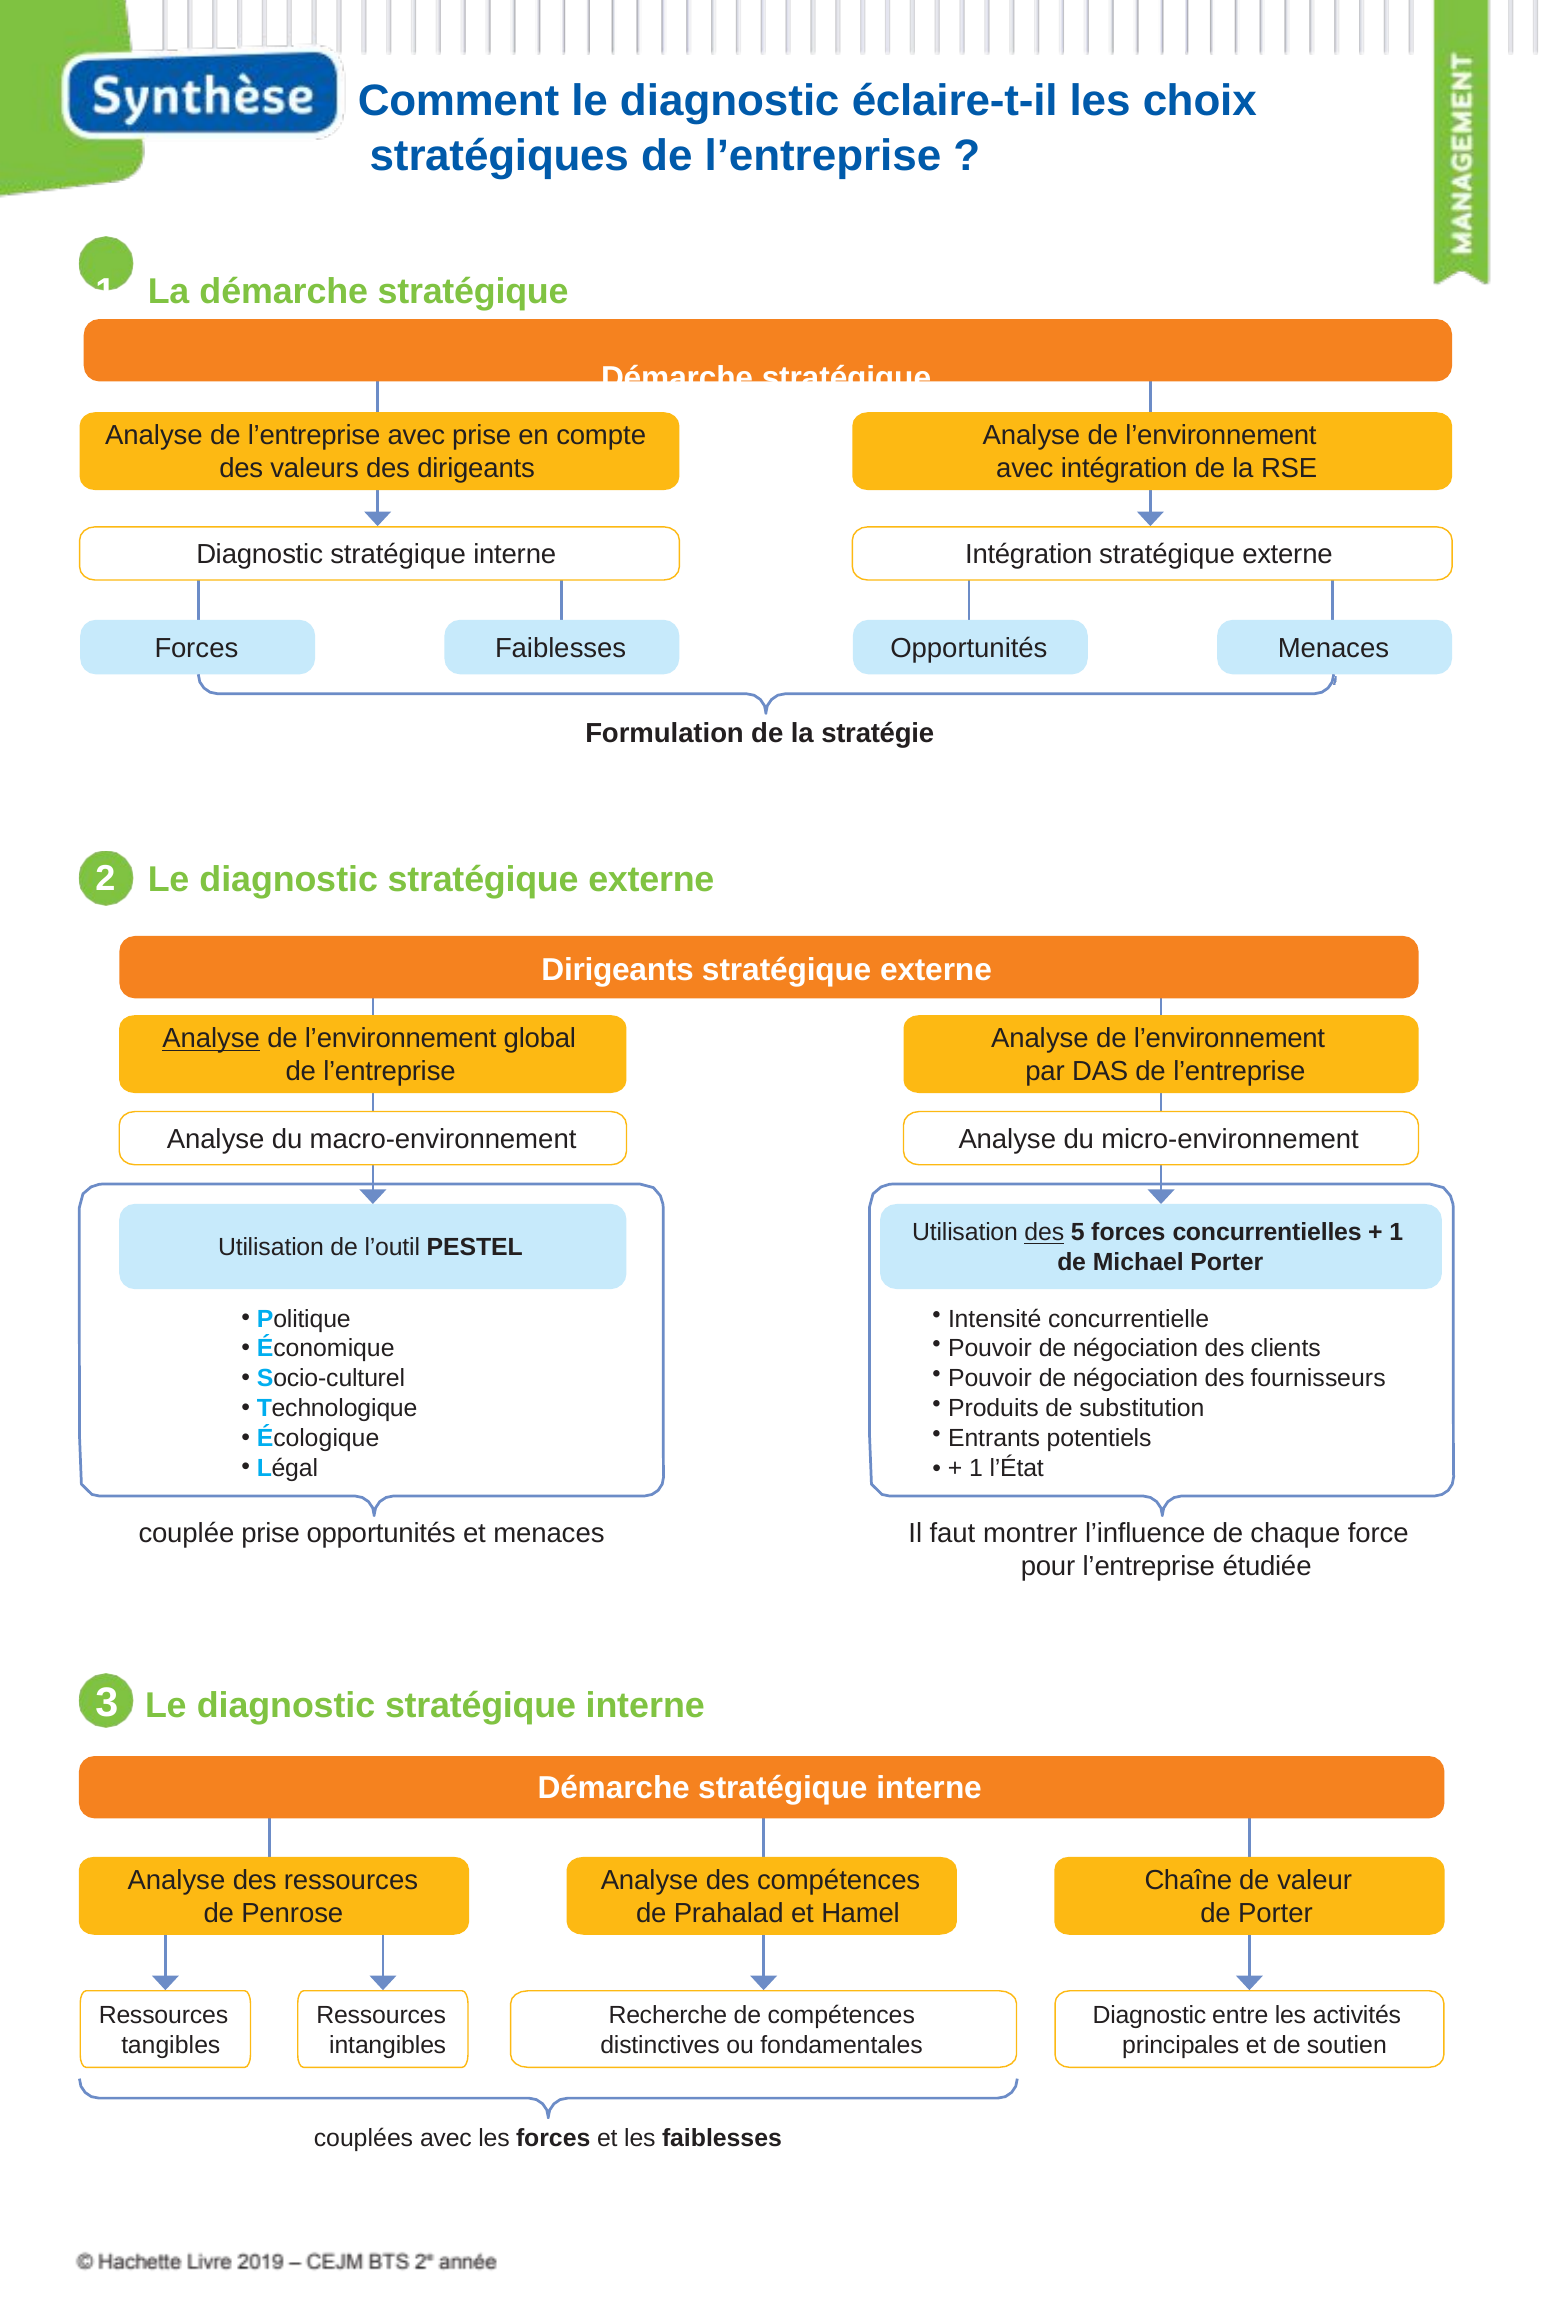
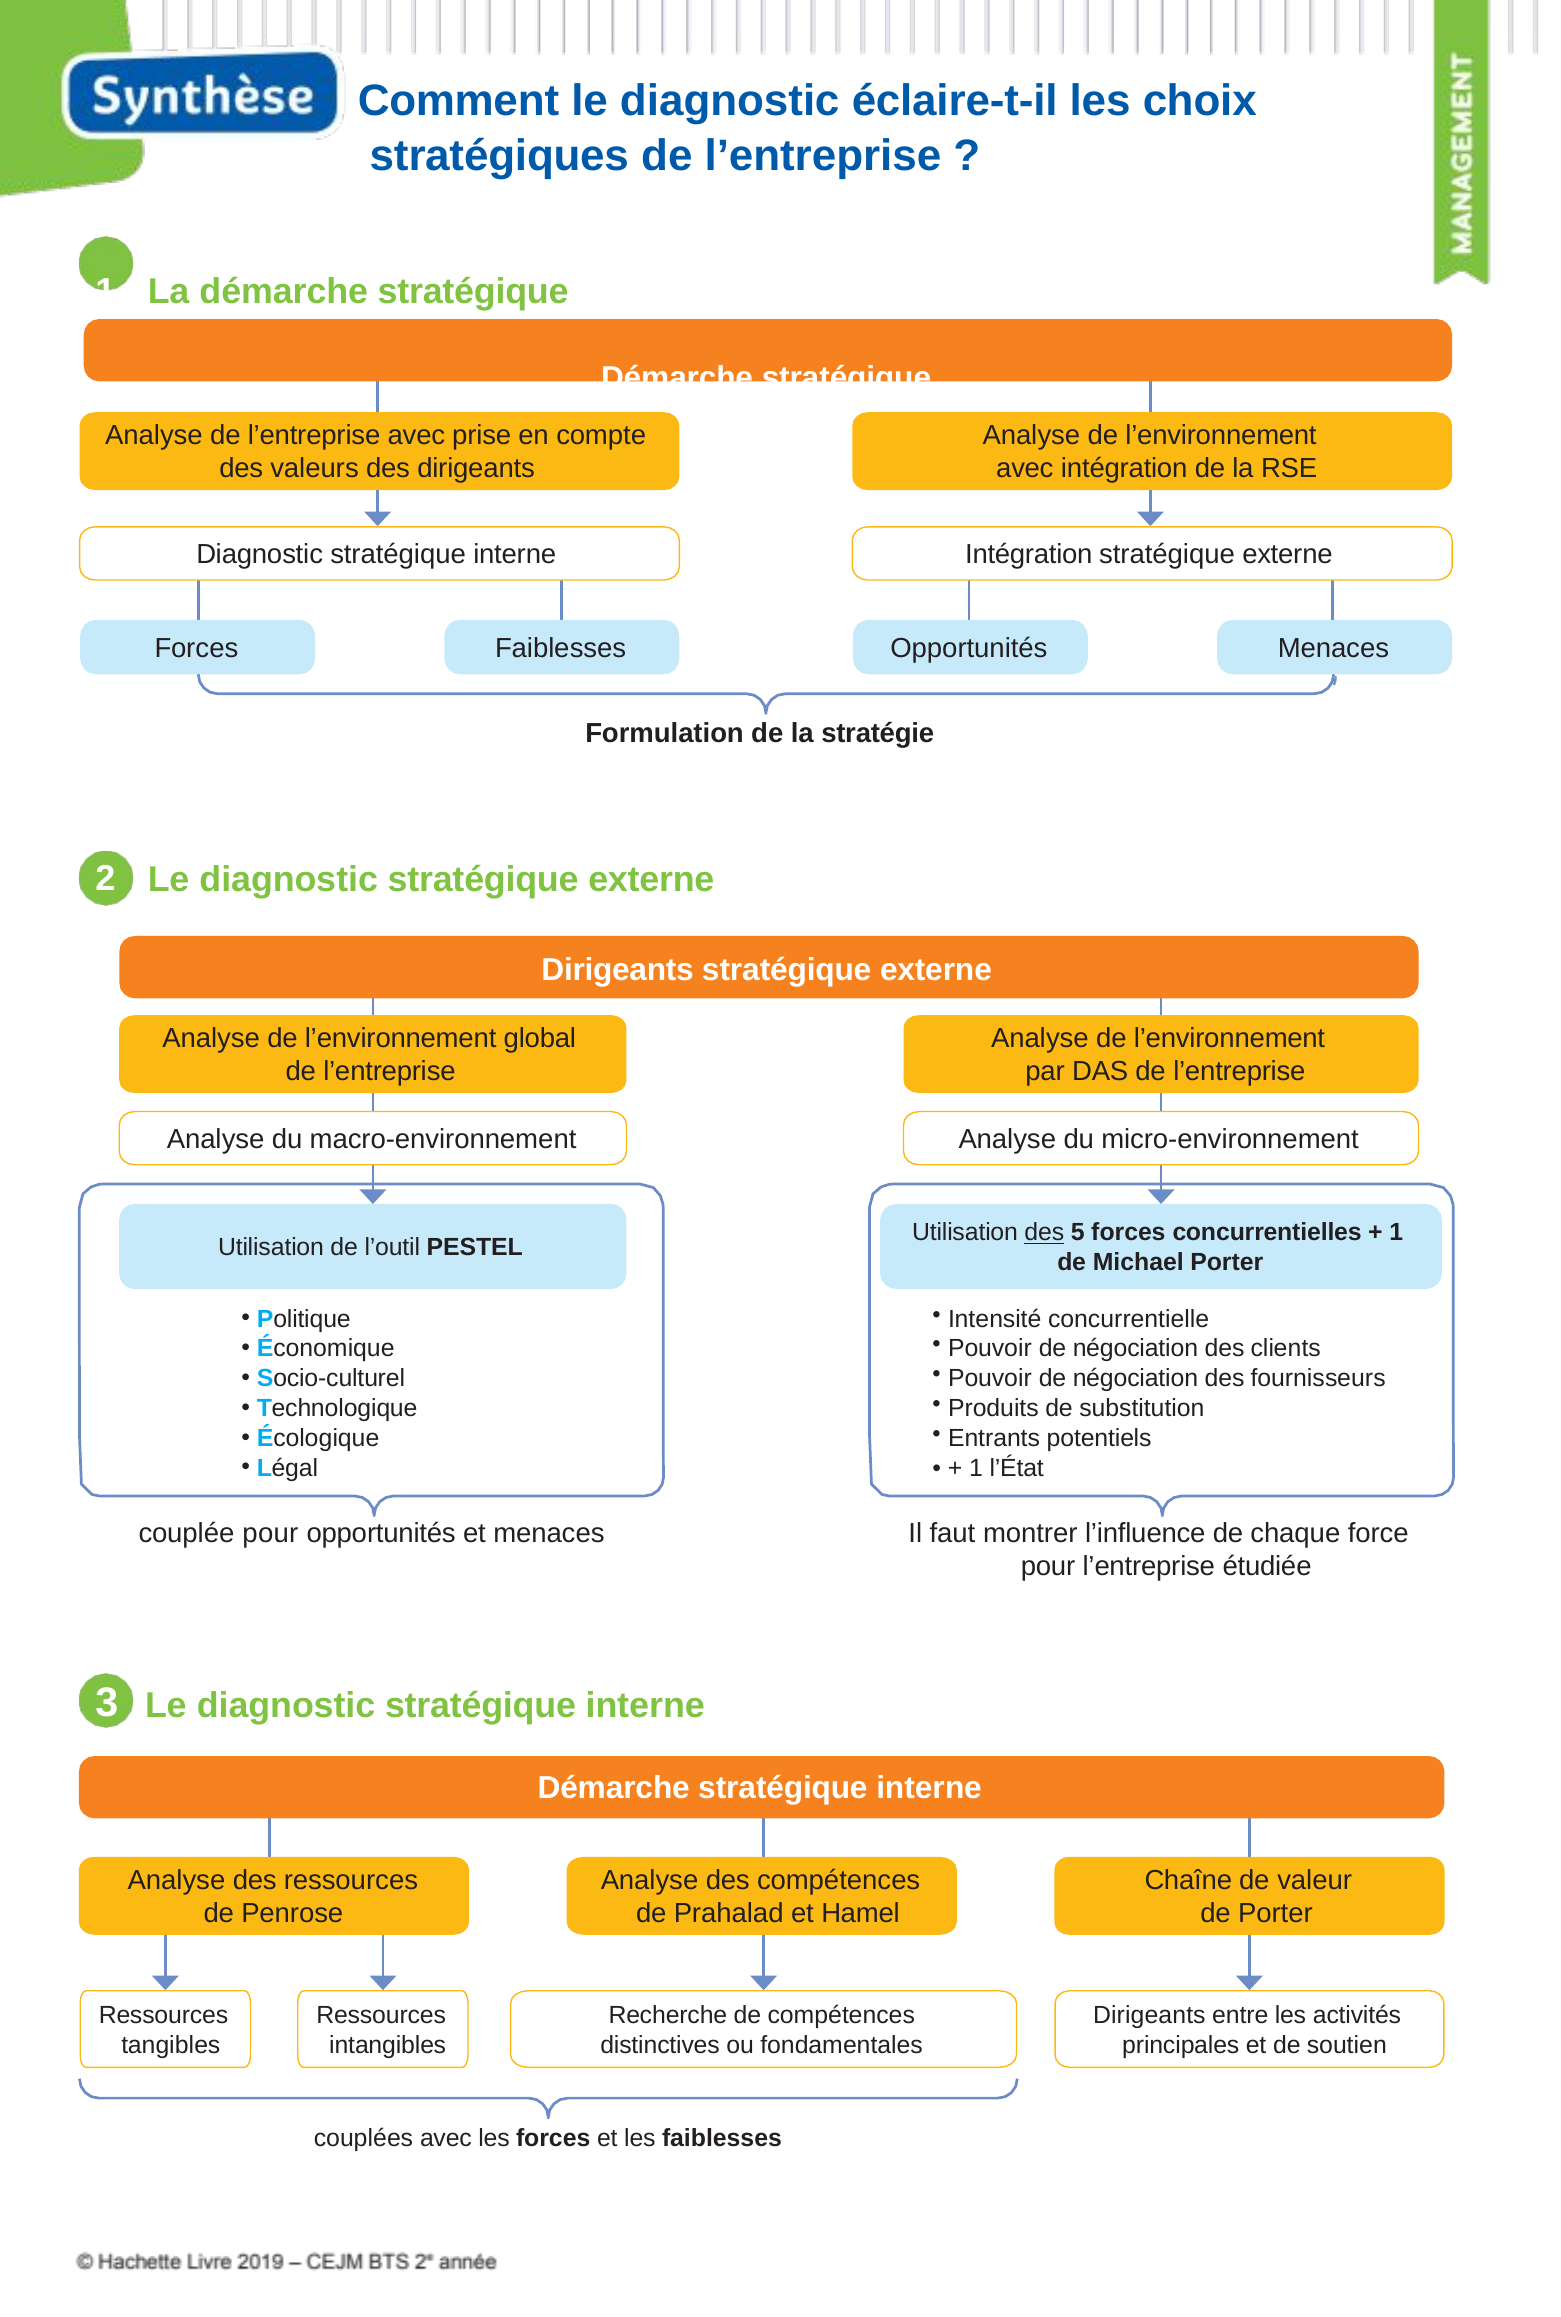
Analyse underline: present -> none (211, 1039)
couplée prise: prise -> pour (270, 1534)
Diagnostic: Diagnostic -> Dirigeants (1149, 2016)
